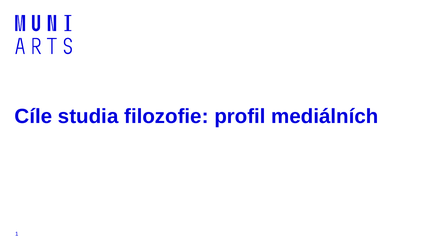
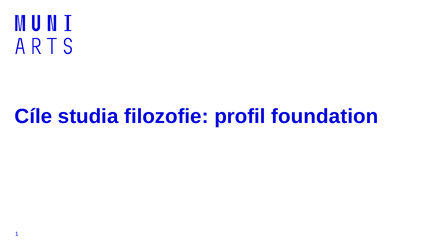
mediálních: mediálních -> foundation (325, 116)
